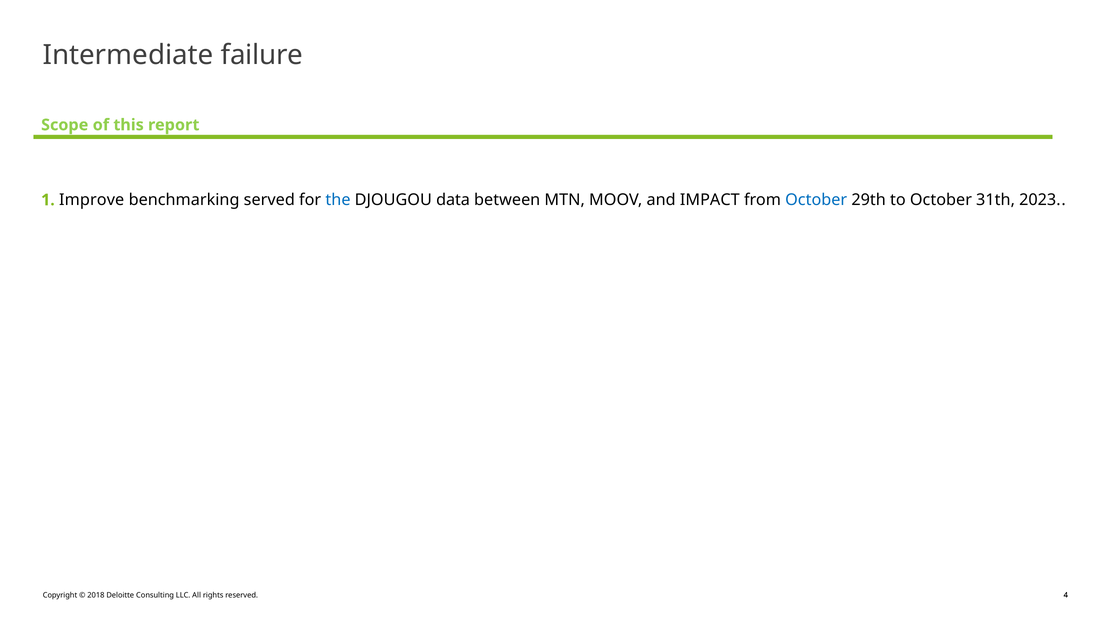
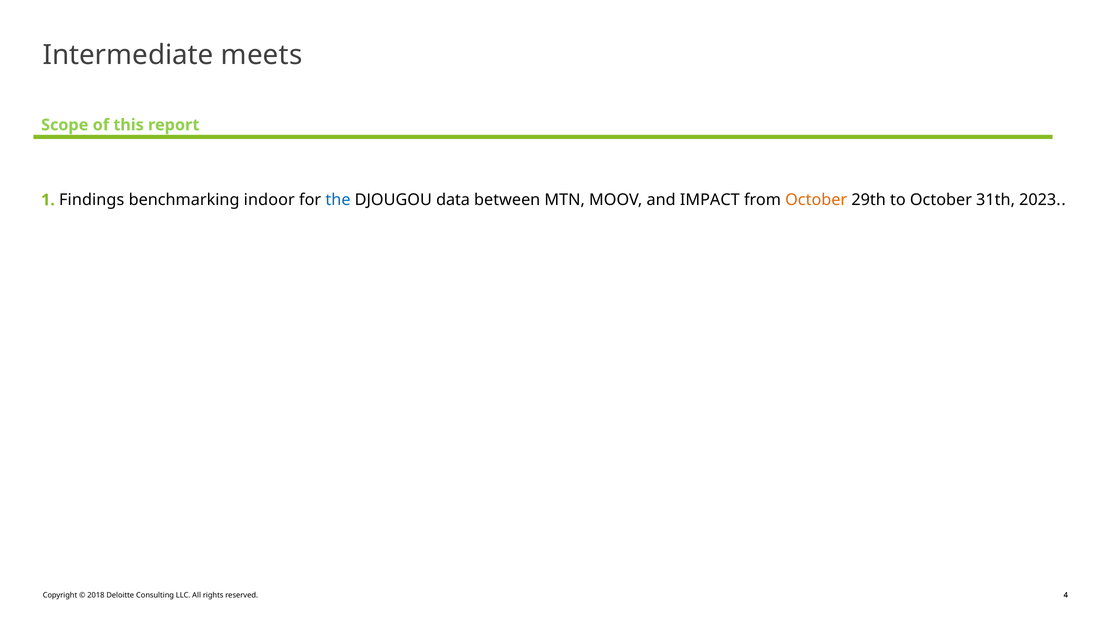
failure: failure -> meets (262, 55)
Improve: Improve -> Findings (92, 200)
served: served -> indoor (269, 200)
October colour: blue -> orange (816, 200)
